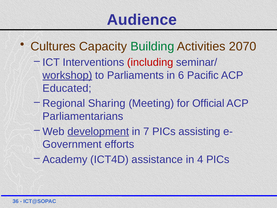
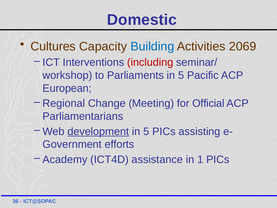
Audience: Audience -> Domestic (142, 20)
Building colour: green -> blue (152, 46)
2070: 2070 -> 2069 (243, 46)
workshop underline: present -> none (67, 75)
Parliaments in 6: 6 -> 5 (181, 75)
Educated: Educated -> European (67, 88)
Sharing: Sharing -> Change (107, 103)
7: 7 -> 5 (146, 131)
4: 4 -> 1 (200, 159)
